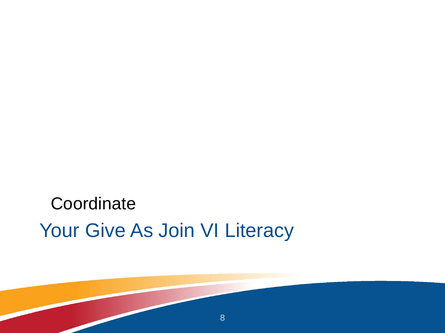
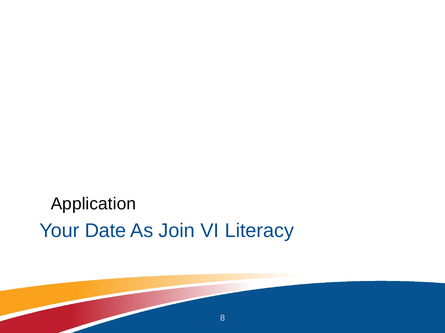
Coordinate: Coordinate -> Application (93, 204)
Give: Give -> Date (105, 231)
